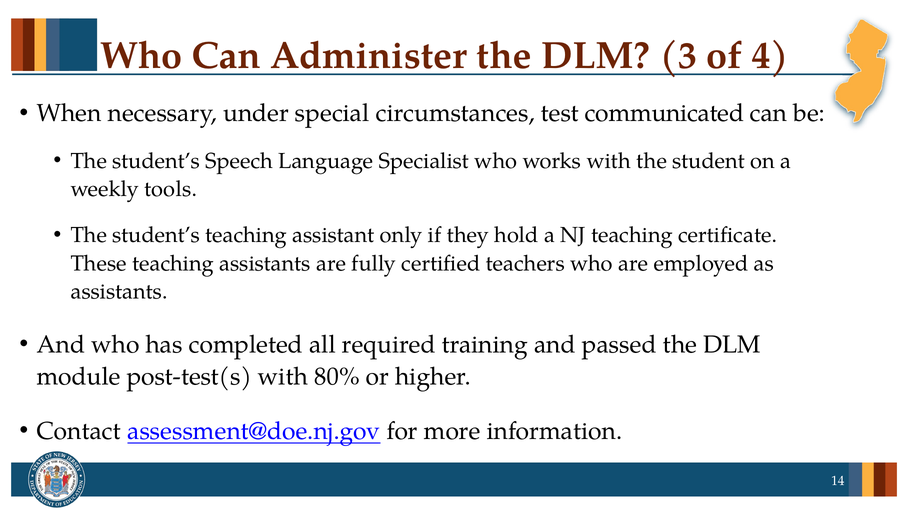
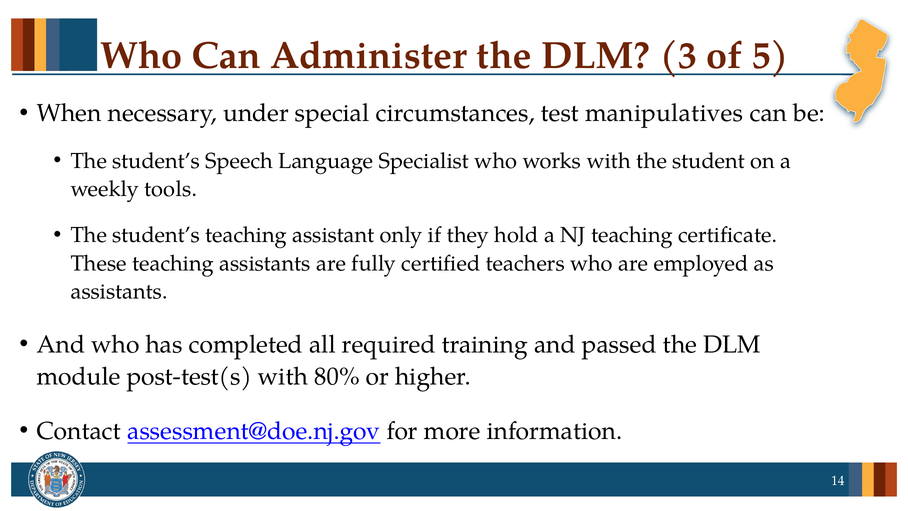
4: 4 -> 5 (770, 56)
communicated: communicated -> manipulatives (664, 113)
